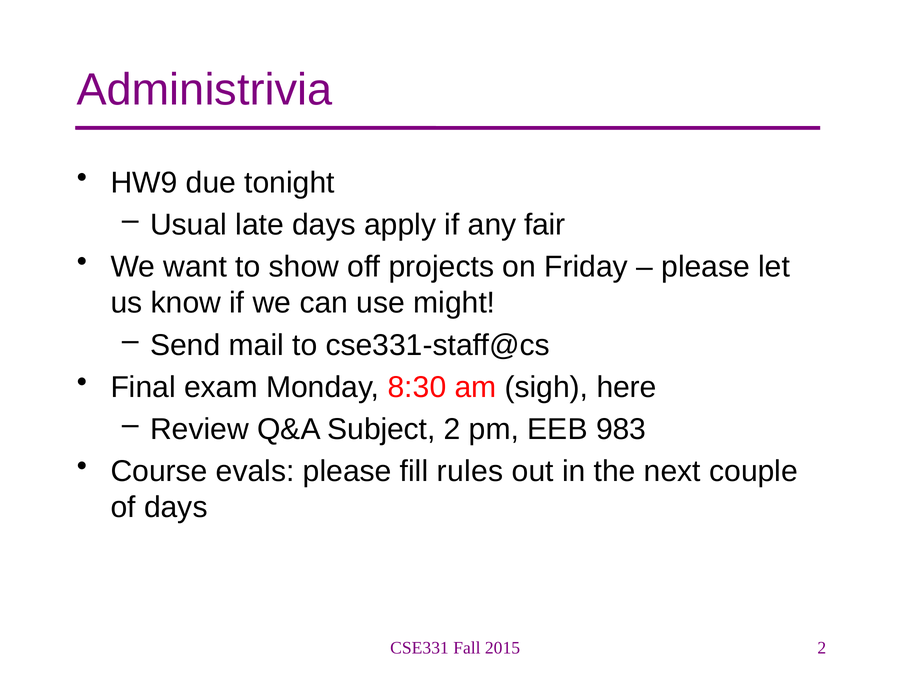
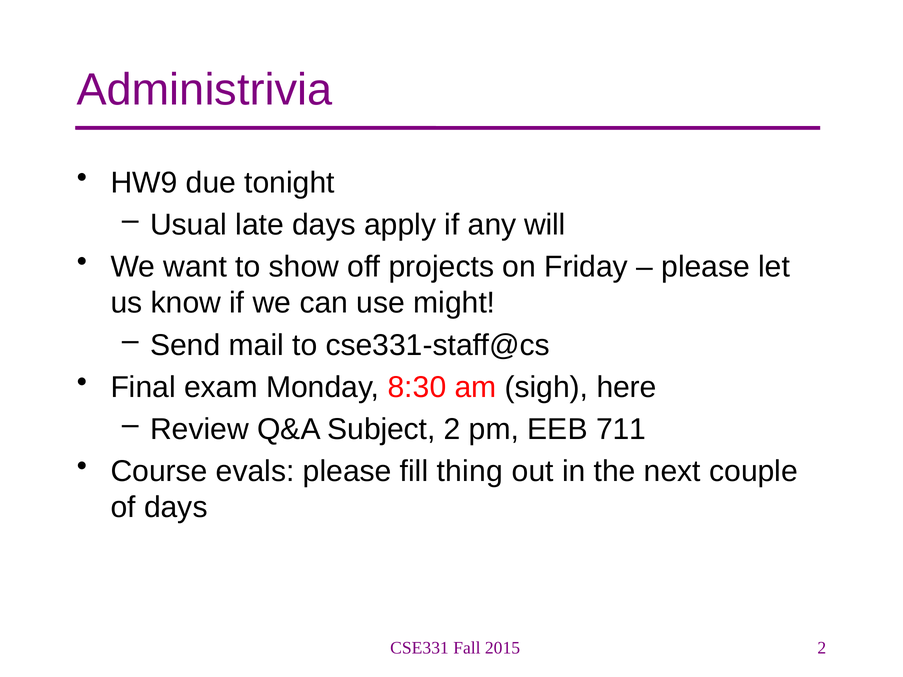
fair: fair -> will (545, 225)
983: 983 -> 711 (621, 429)
rules: rules -> thing (470, 472)
